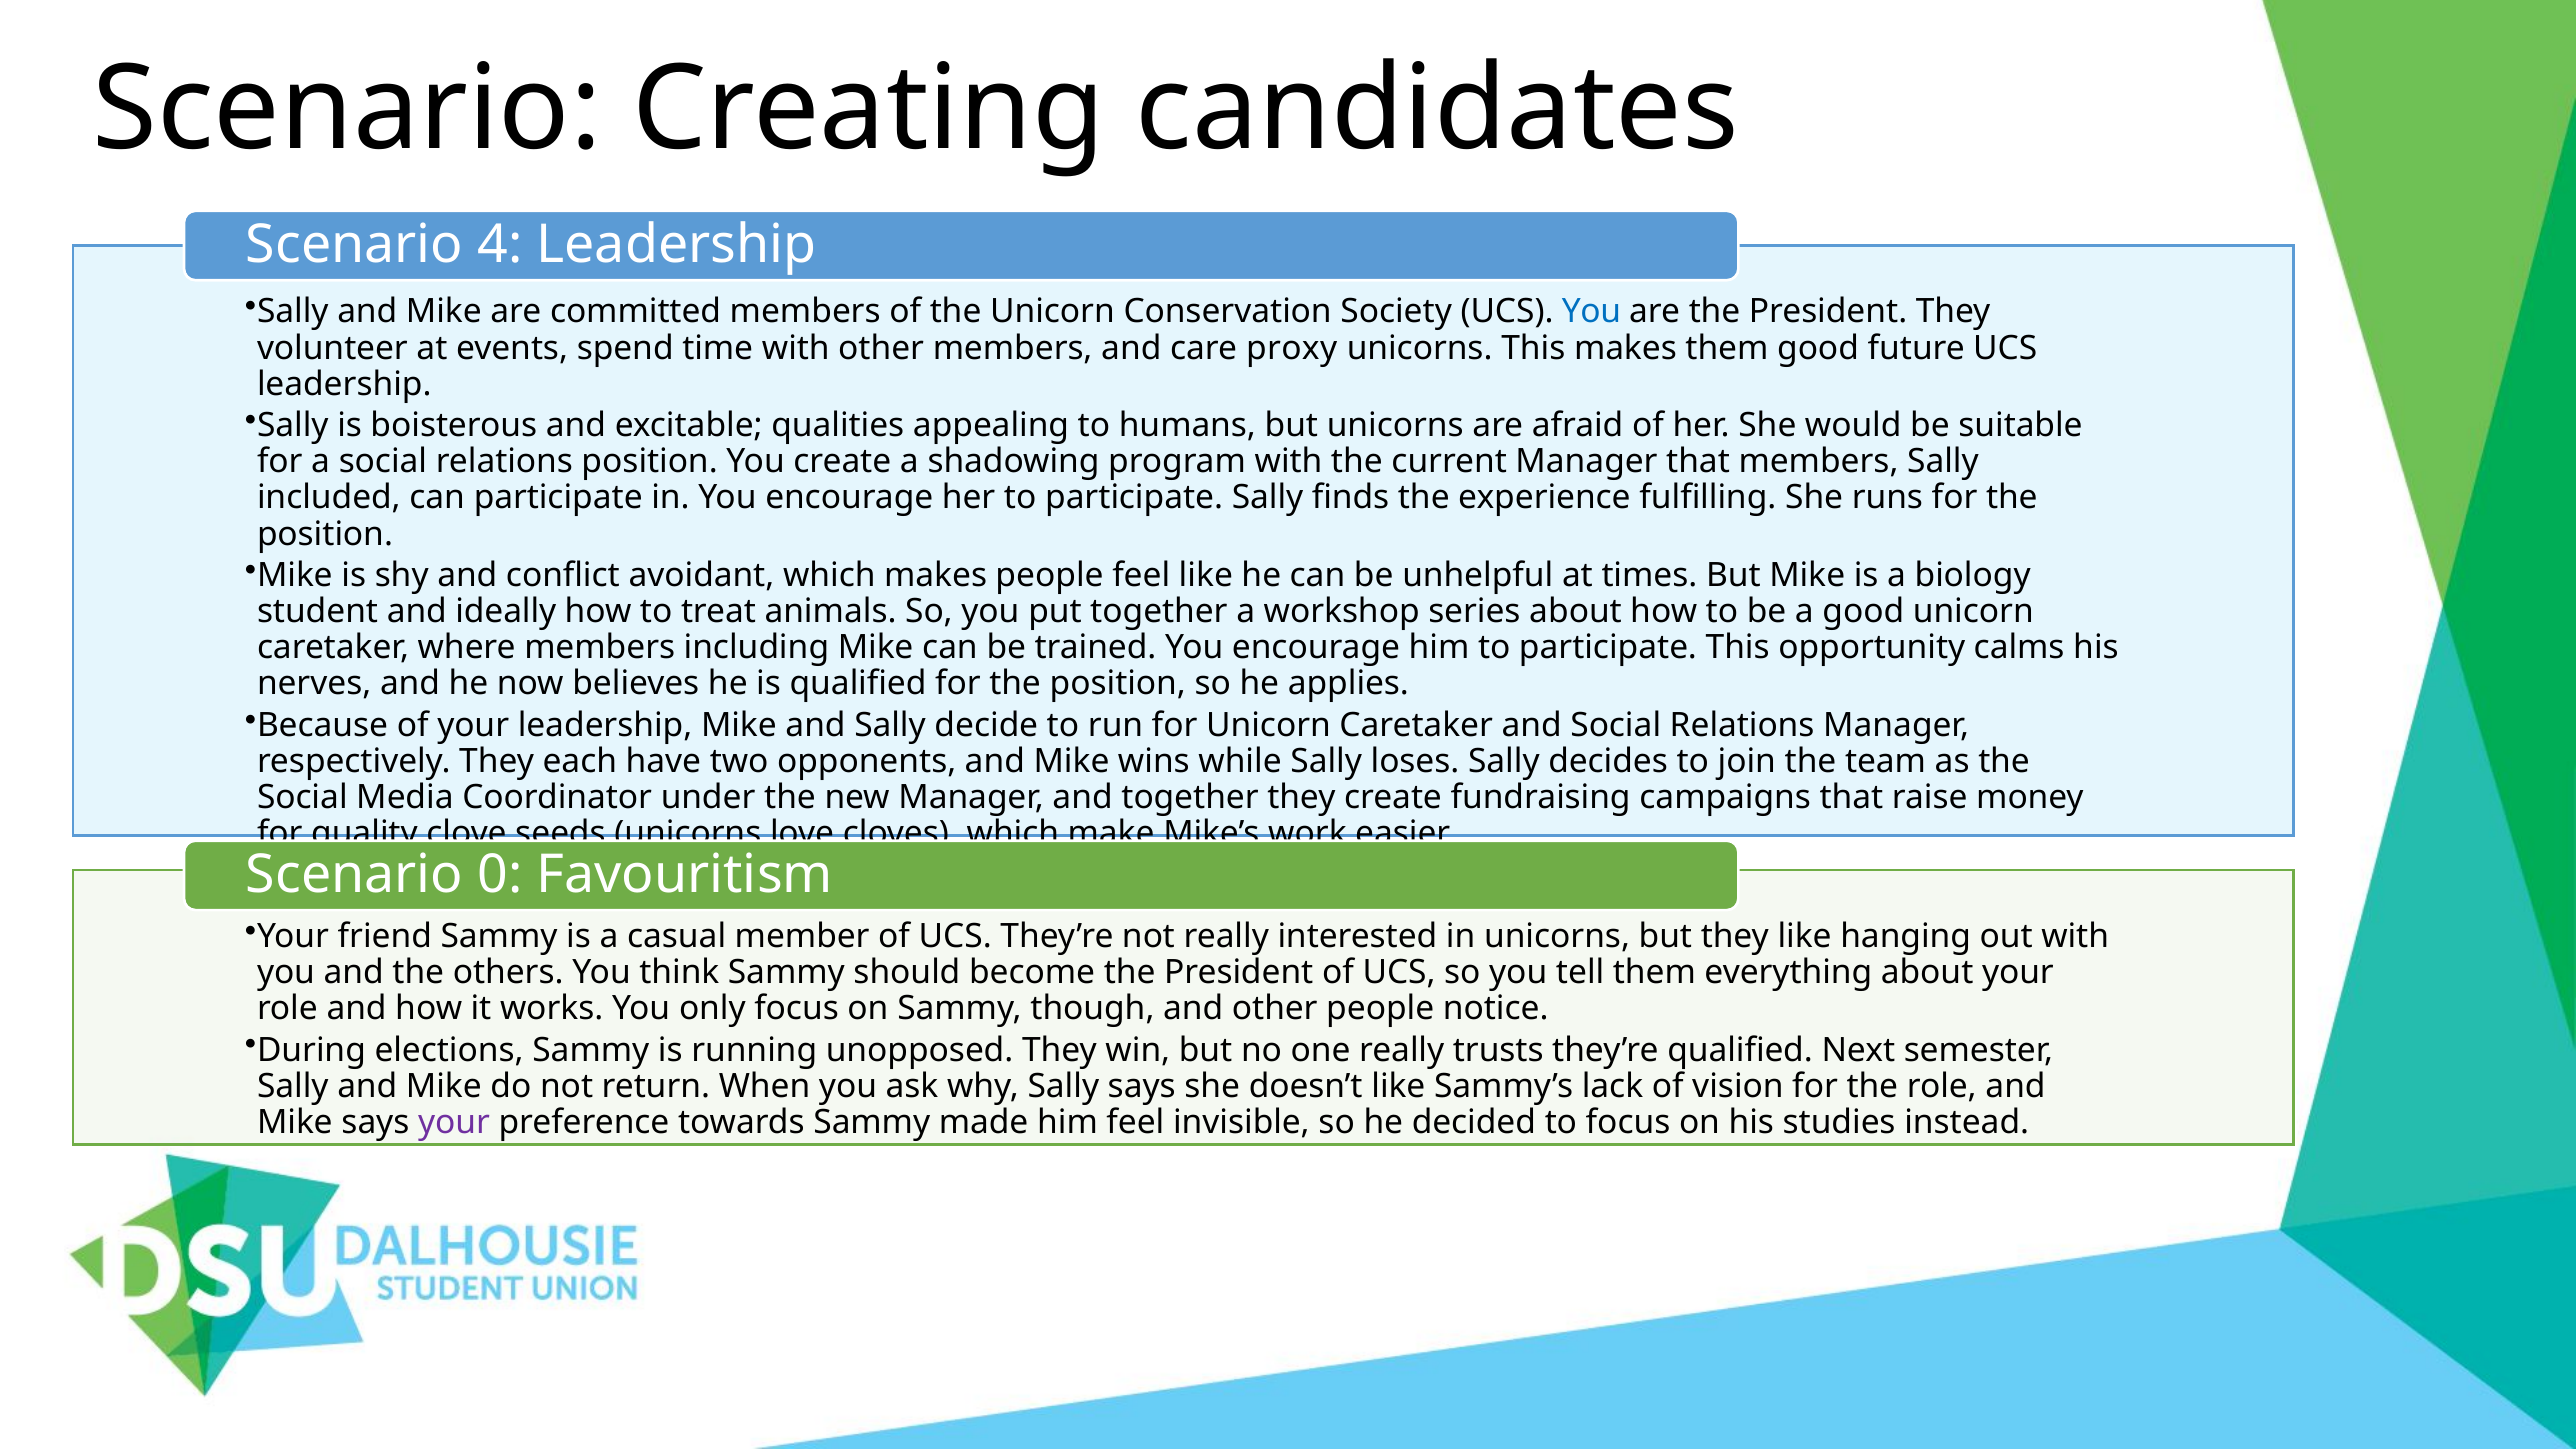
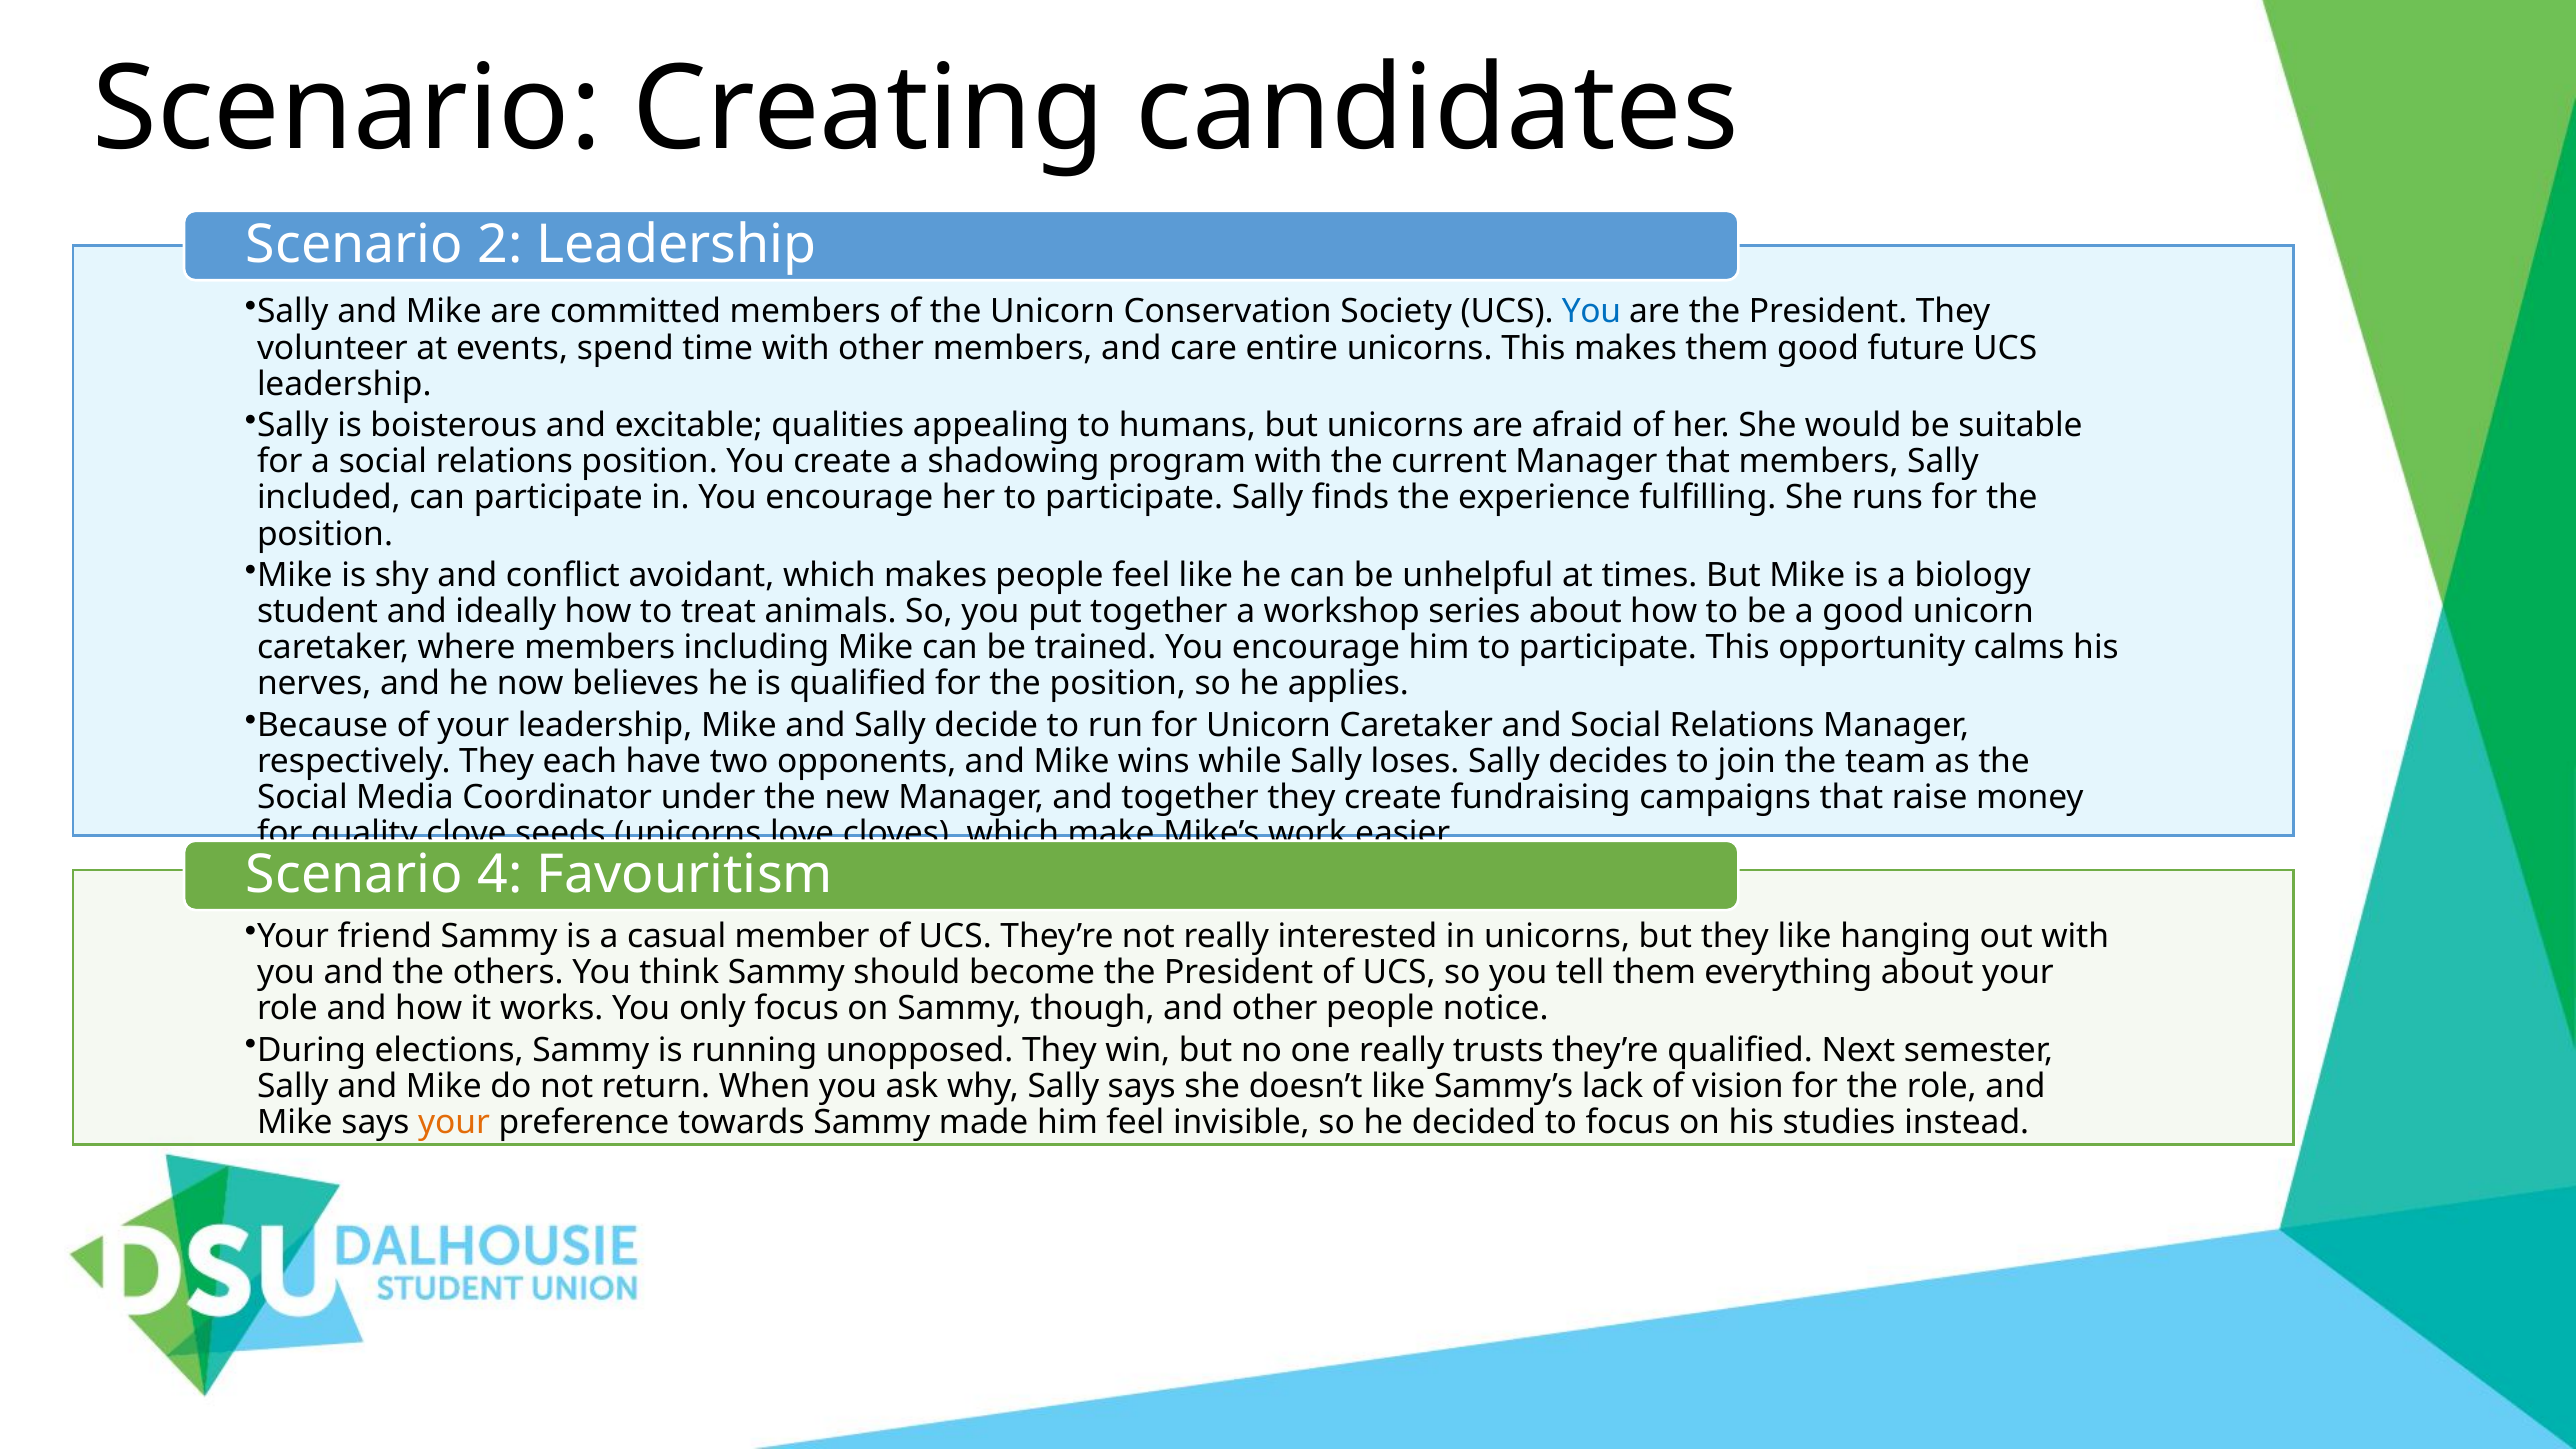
4: 4 -> 2 (500, 245)
proxy: proxy -> entire (1292, 348)
0: 0 -> 4 (500, 875)
your colour: purple -> orange (454, 1122)
